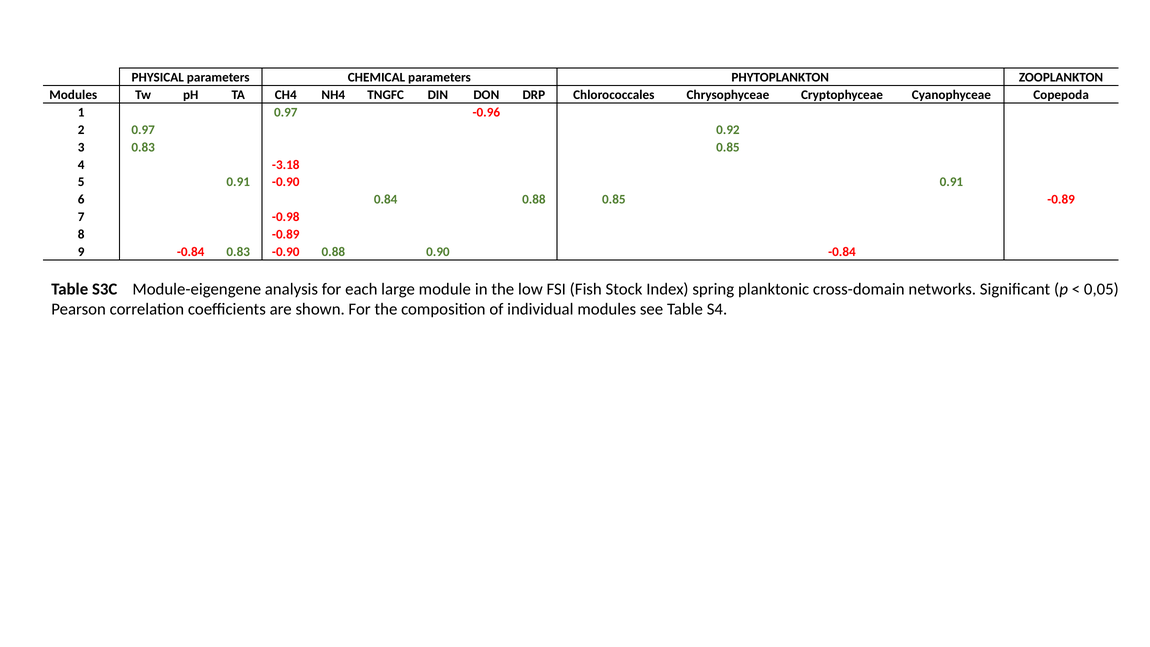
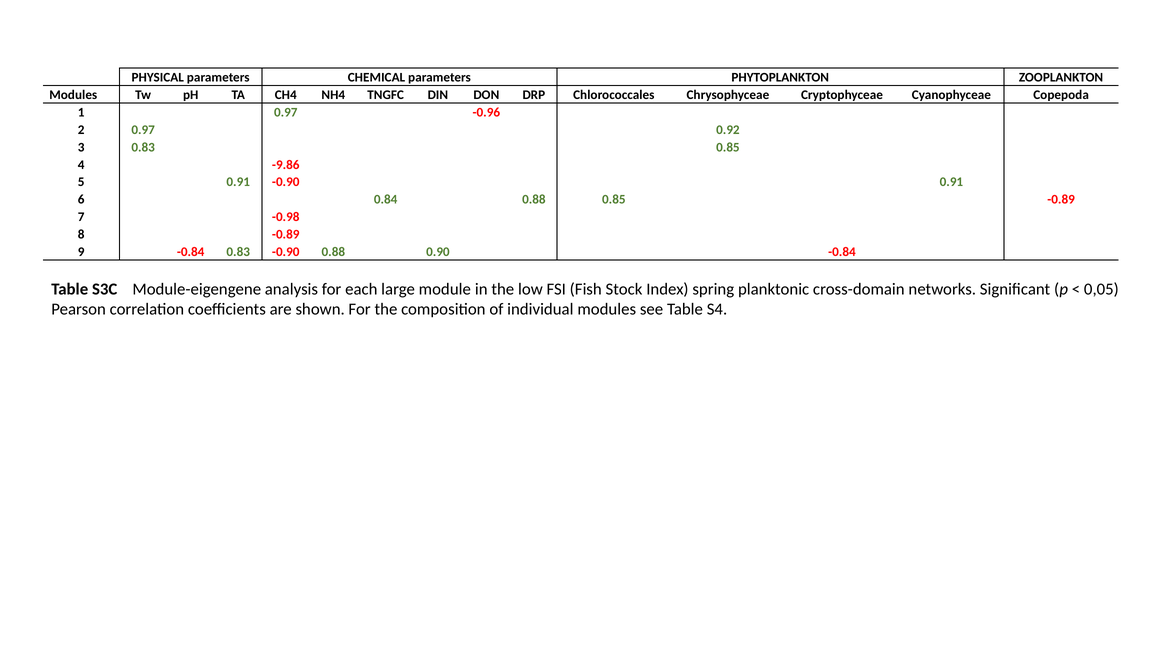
-3.18: -3.18 -> -9.86 (286, 165)
